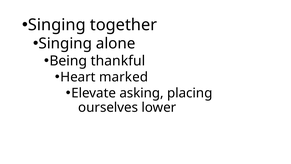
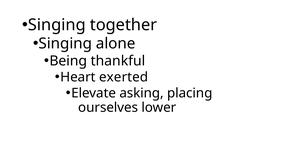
marked: marked -> exerted (124, 77)
